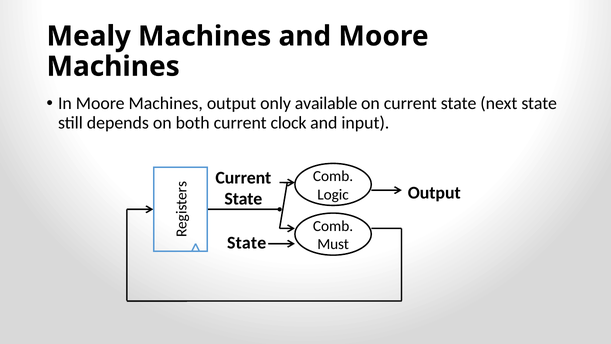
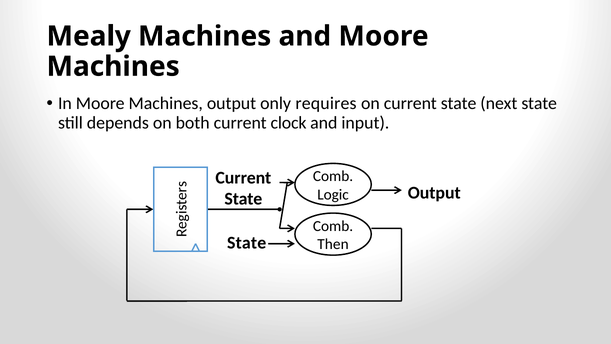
available: available -> requires (326, 103)
Must: Must -> Then (333, 244)
